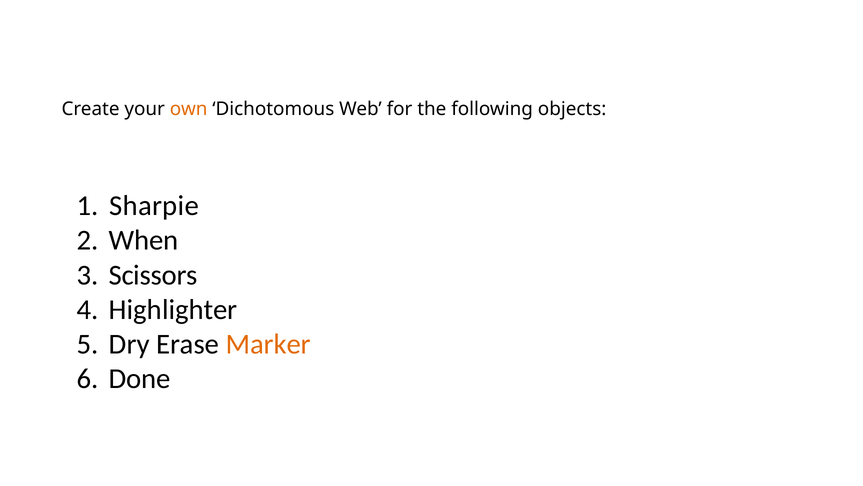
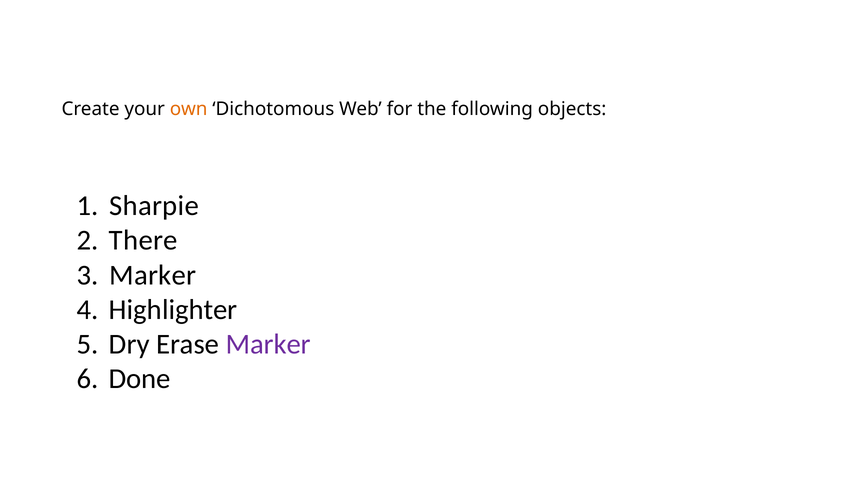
When: When -> There (143, 240)
Scissors: Scissors -> Marker (153, 275)
Marker colour: orange -> purple (268, 344)
